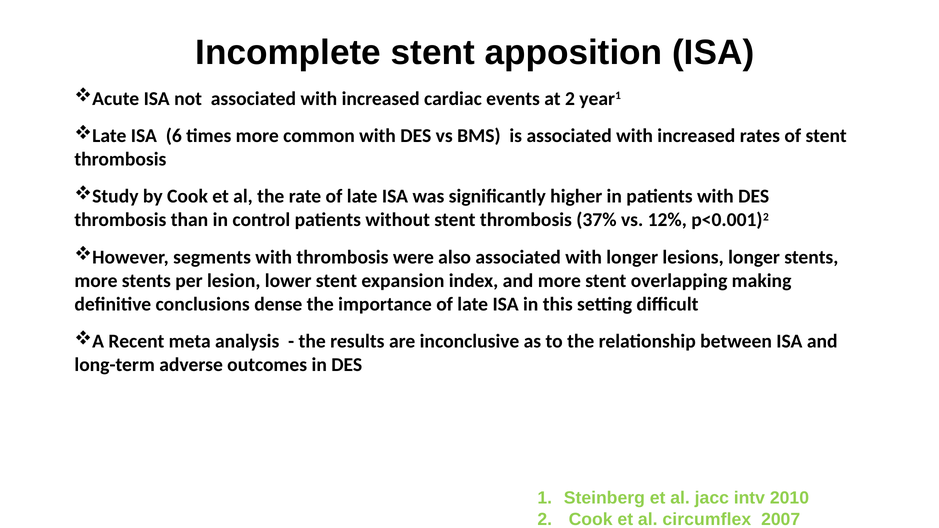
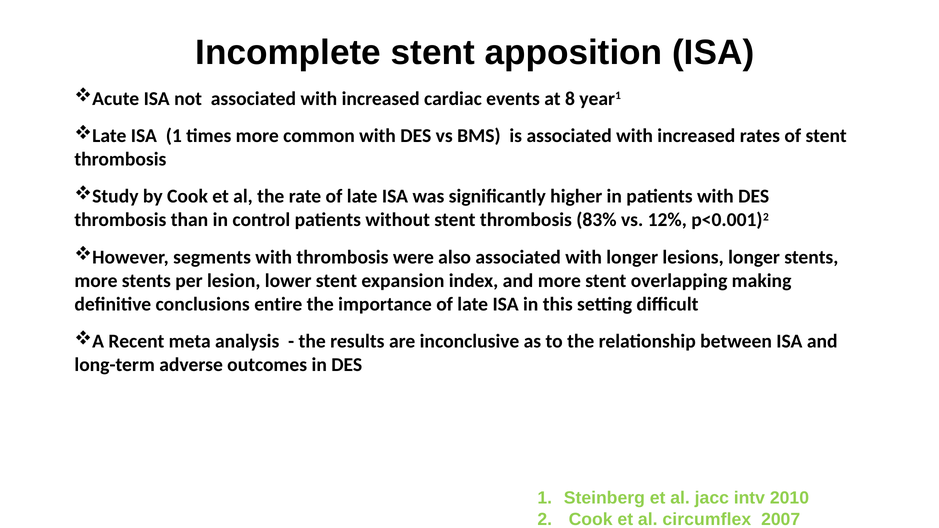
at 2: 2 -> 8 (570, 99)
ISA 6: 6 -> 1 (174, 136)
37%: 37% -> 83% (596, 220)
dense: dense -> entire (278, 304)
